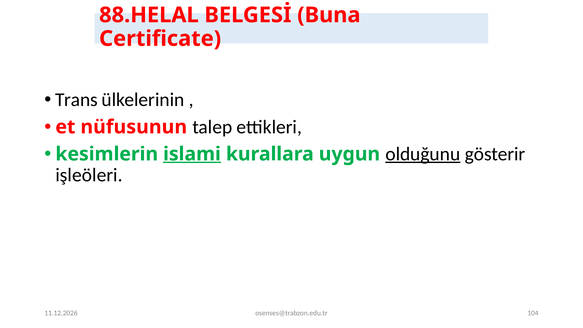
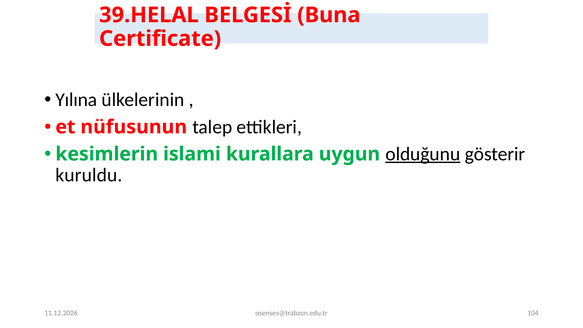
88.HELAL: 88.HELAL -> 39.HELAL (149, 15)
Trans: Trans -> Yılına (76, 100)
islami underline: present -> none (192, 154)
işleöleri: işleöleri -> kuruldu (89, 175)
